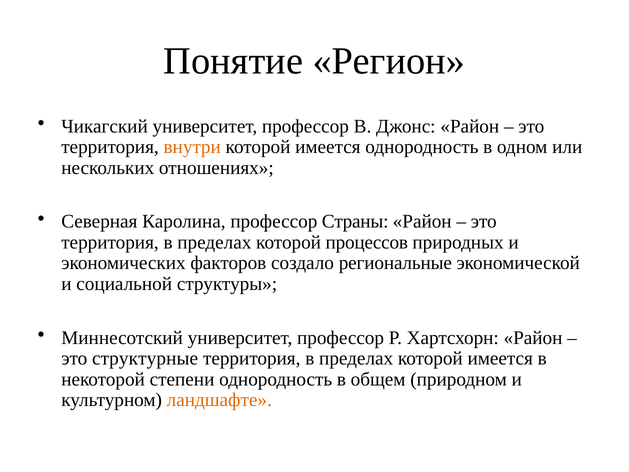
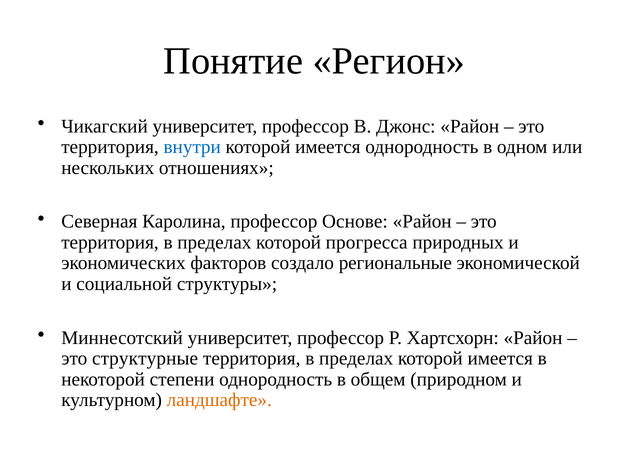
внутри colour: orange -> blue (192, 147)
Страны: Страны -> Основе (355, 221)
процессов: процессов -> прогресса (367, 242)
